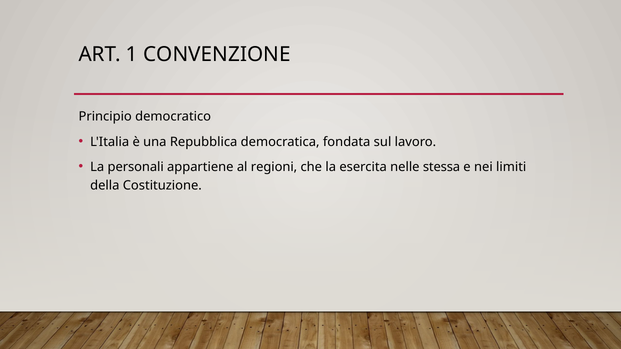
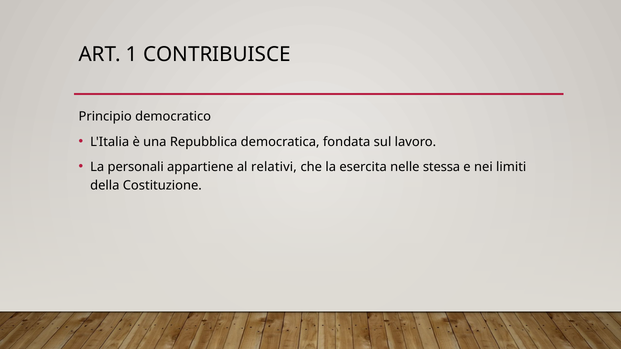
CONVENZIONE: CONVENZIONE -> CONTRIBUISCE (217, 54)
regioni: regioni -> relativi (274, 167)
